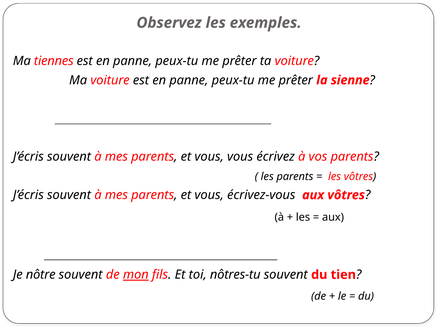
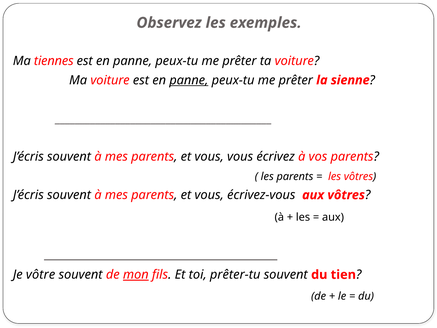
panne underline: none -> present (189, 80)
nôtre: nôtre -> vôtre (41, 274)
nôtres-tu: nôtres-tu -> prêter-tu (235, 274)
